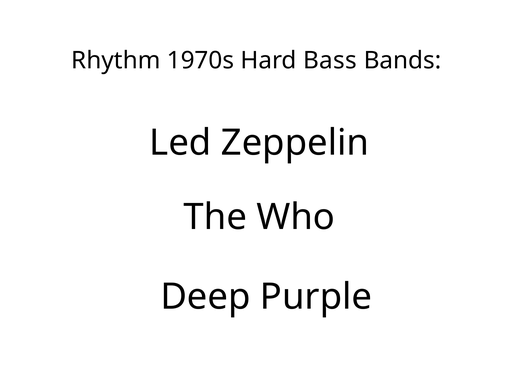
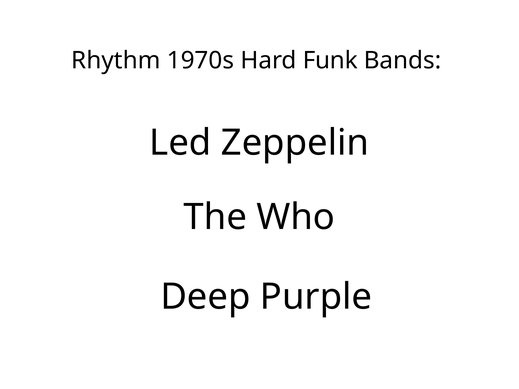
Bass: Bass -> Funk (330, 60)
